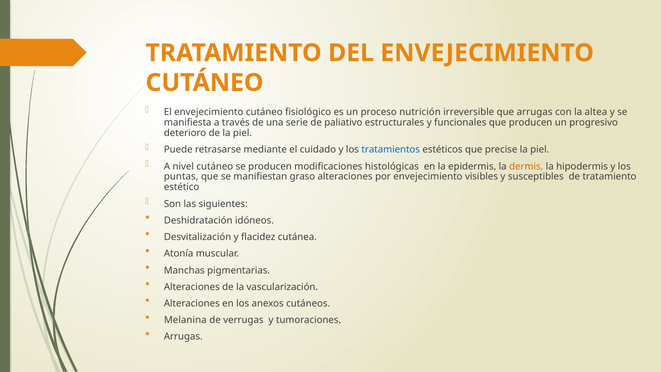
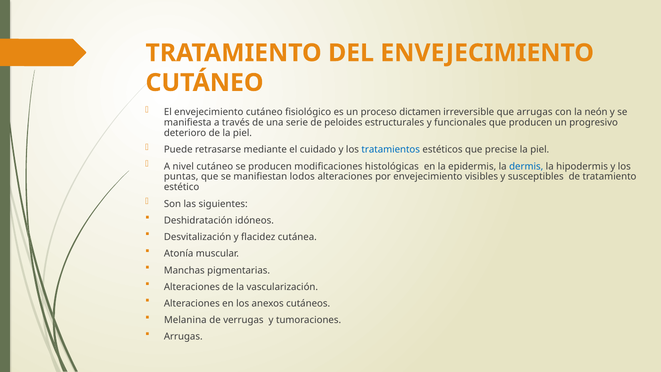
nutrición: nutrición -> dictamen (420, 112)
altea: altea -> neón (596, 112)
paliativo: paliativo -> peloides (343, 123)
dermis colour: orange -> blue (526, 166)
graso: graso -> lodos (302, 177)
